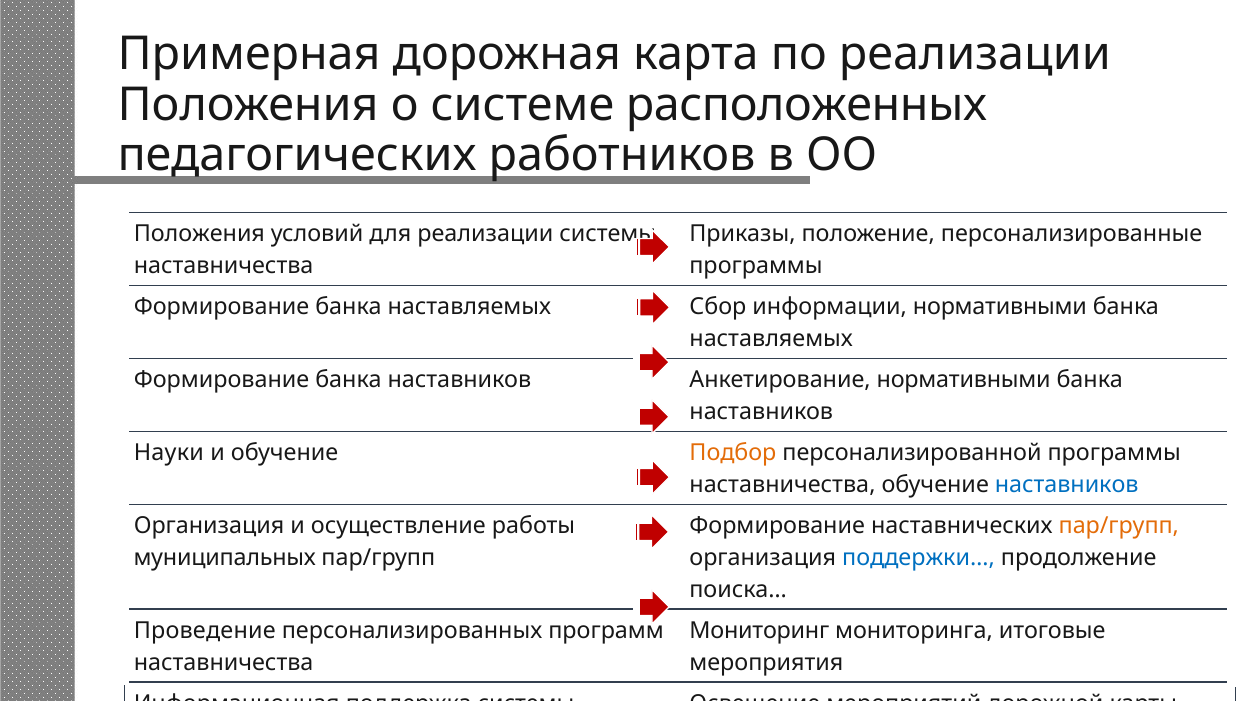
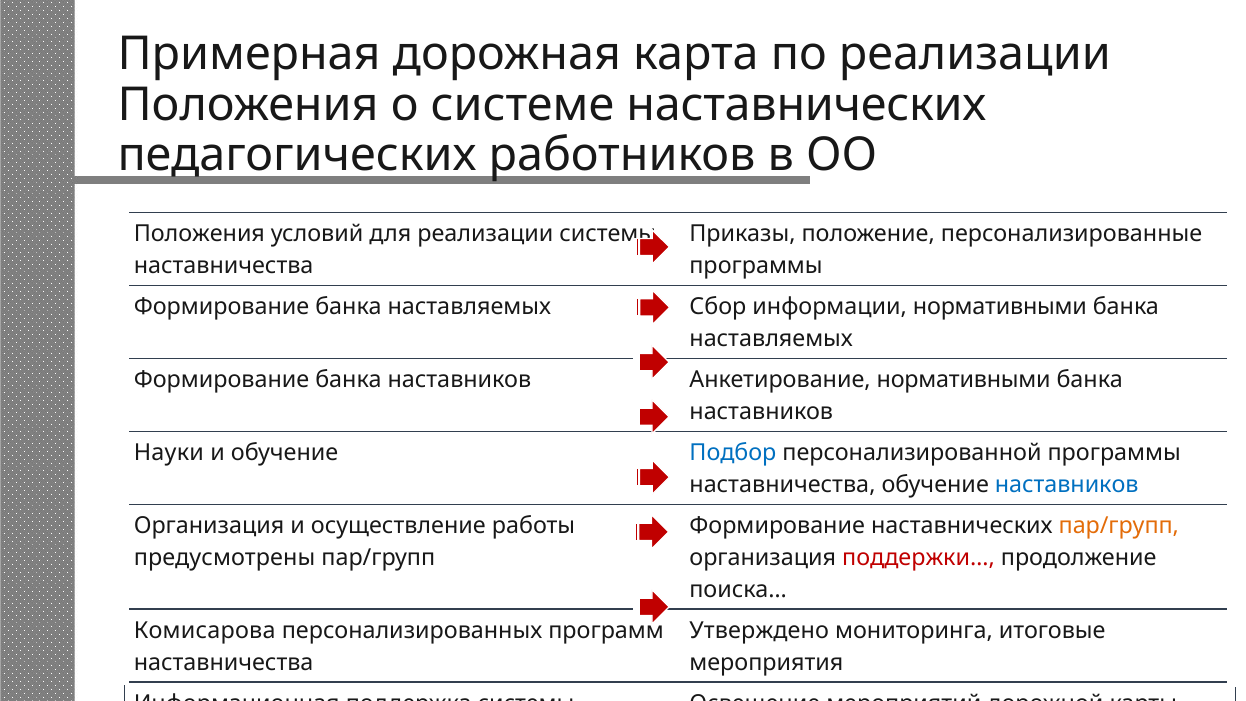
системе расположенных: расположенных -> наставнических (806, 105)
Подбор colour: orange -> blue (733, 453)
муниципальных: муниципальных -> предусмотрены (225, 558)
поддержки… colour: blue -> red (918, 558)
Проведение: Проведение -> Комисарова (205, 631)
Мониторинг: Мониторинг -> Утверждено (759, 631)
